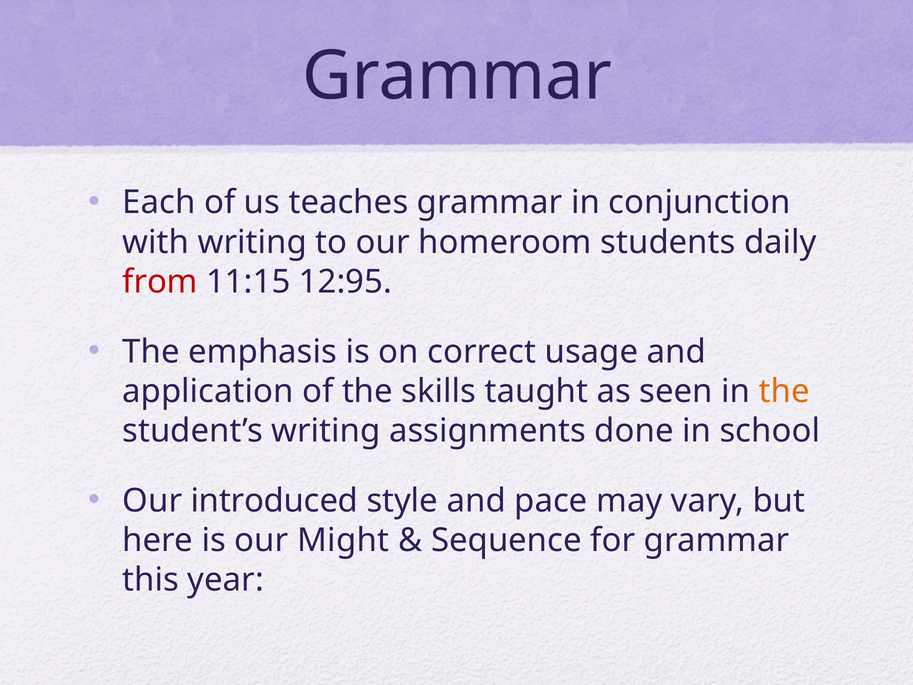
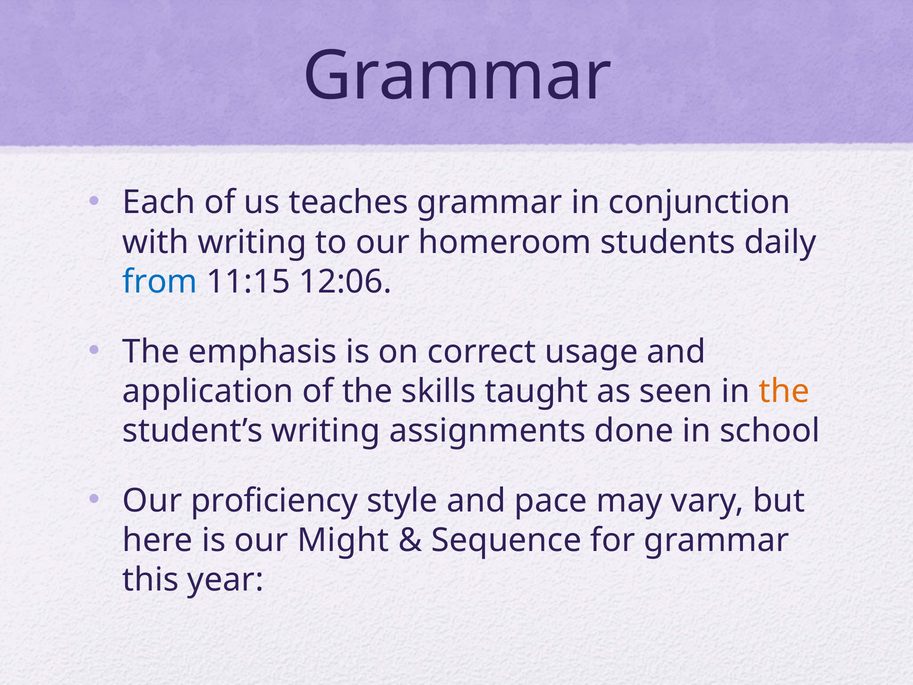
from colour: red -> blue (160, 282)
12:95: 12:95 -> 12:06 (345, 282)
introduced: introduced -> proficiency (274, 501)
